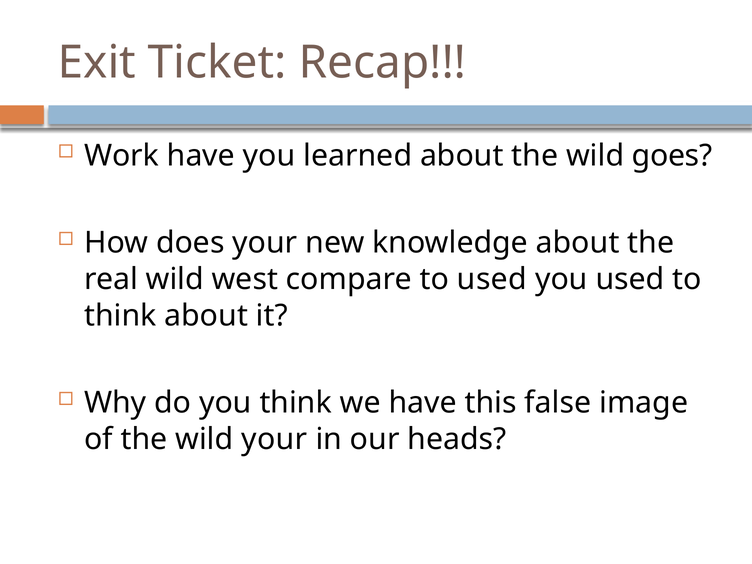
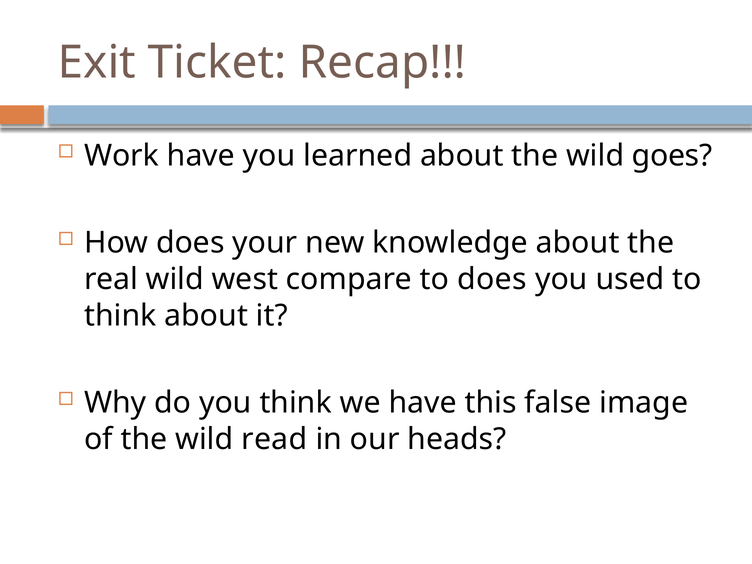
to used: used -> does (492, 279)
wild your: your -> read (274, 439)
